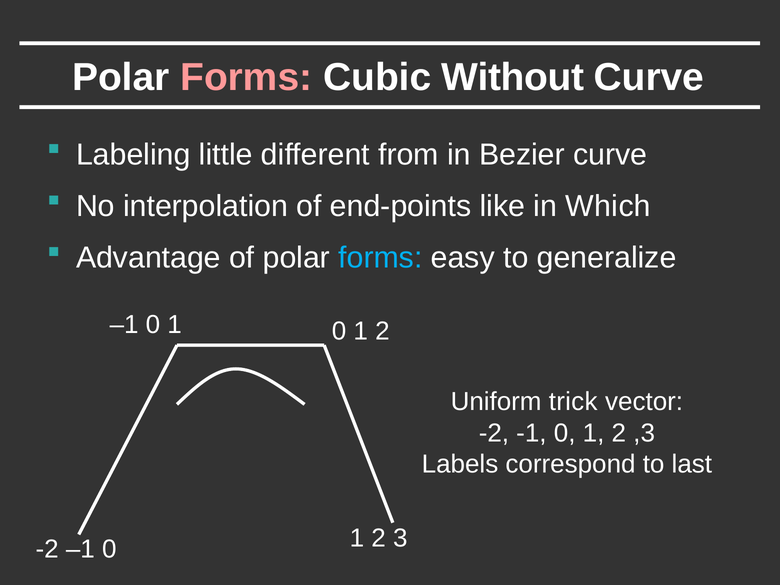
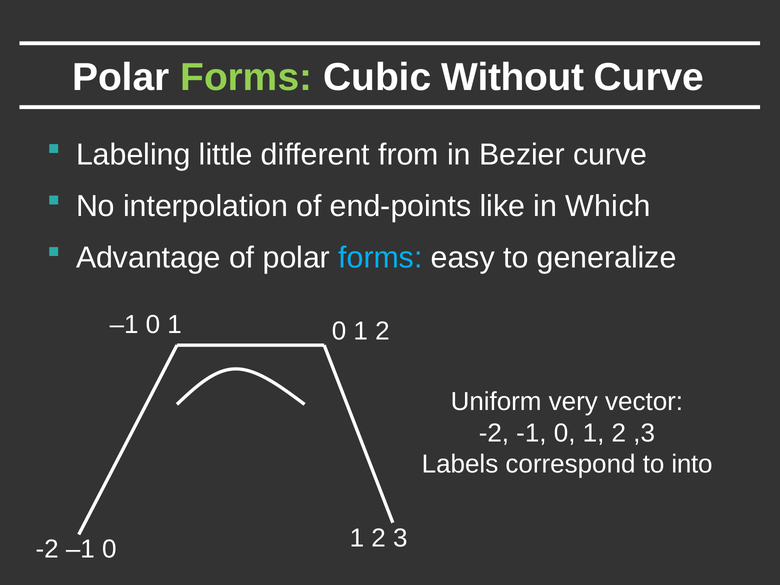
Forms colour: pink -> light green (246, 77)
trick: trick -> very (573, 402)
last: last -> into (692, 464)
